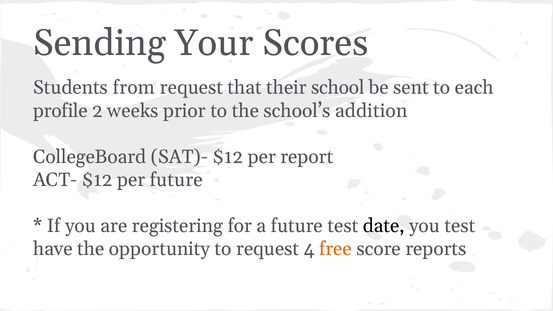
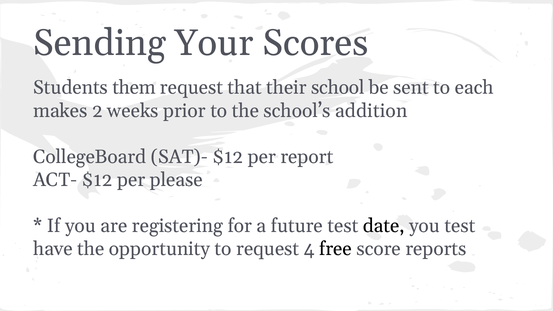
from: from -> them (134, 88)
profile: profile -> makes (60, 111)
per future: future -> please (176, 180)
free colour: orange -> black (336, 249)
